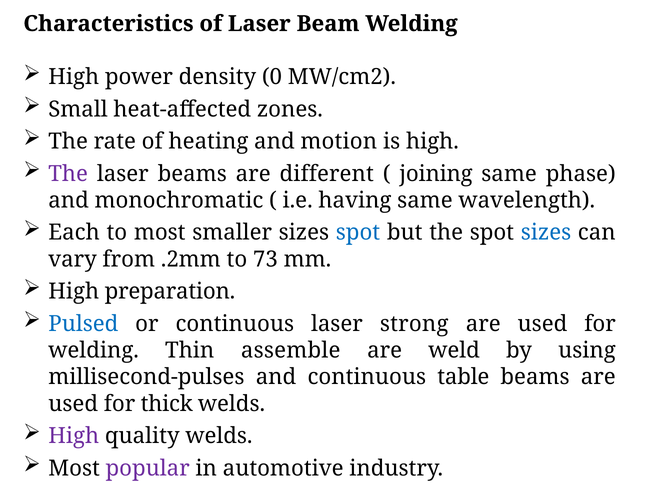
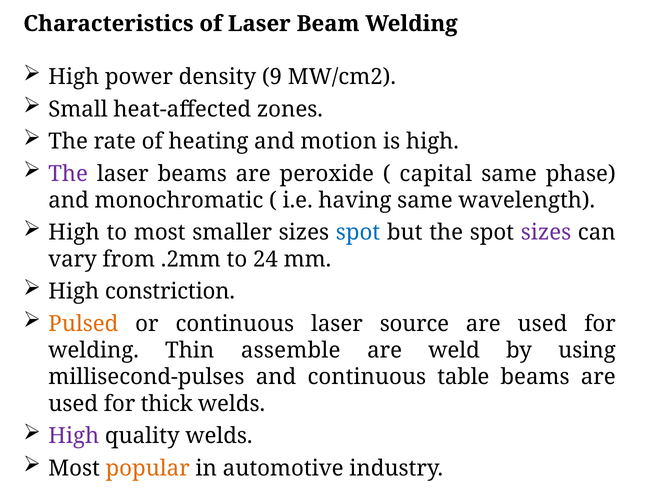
0: 0 -> 9 (272, 77)
different: different -> peroxide (327, 174)
joining: joining -> capital (436, 174)
Each: Each -> High (74, 233)
sizes colour: blue -> purple (546, 233)
73: 73 -> 24 (265, 259)
preparation: preparation -> constriction (170, 292)
Pulsed colour: blue -> orange (83, 324)
strong: strong -> source (414, 324)
popular colour: purple -> orange (148, 468)
